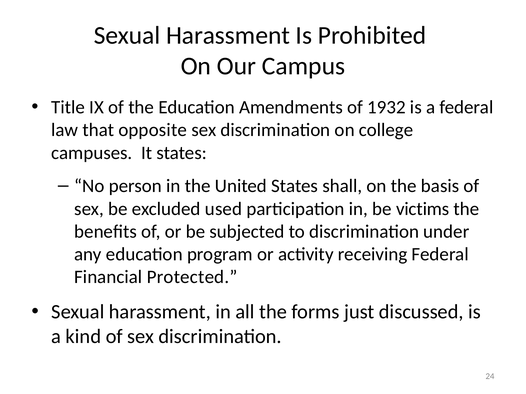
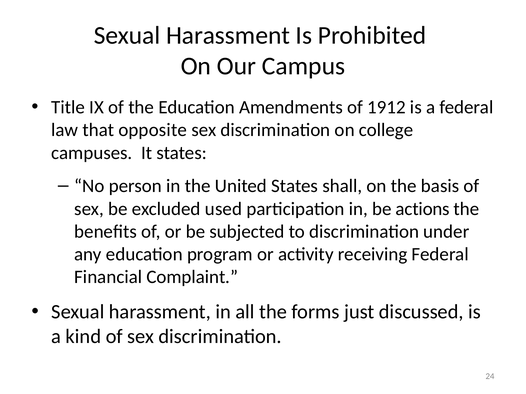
1932: 1932 -> 1912 (386, 107)
victims: victims -> actions (423, 209)
Protected: Protected -> Complaint (192, 277)
